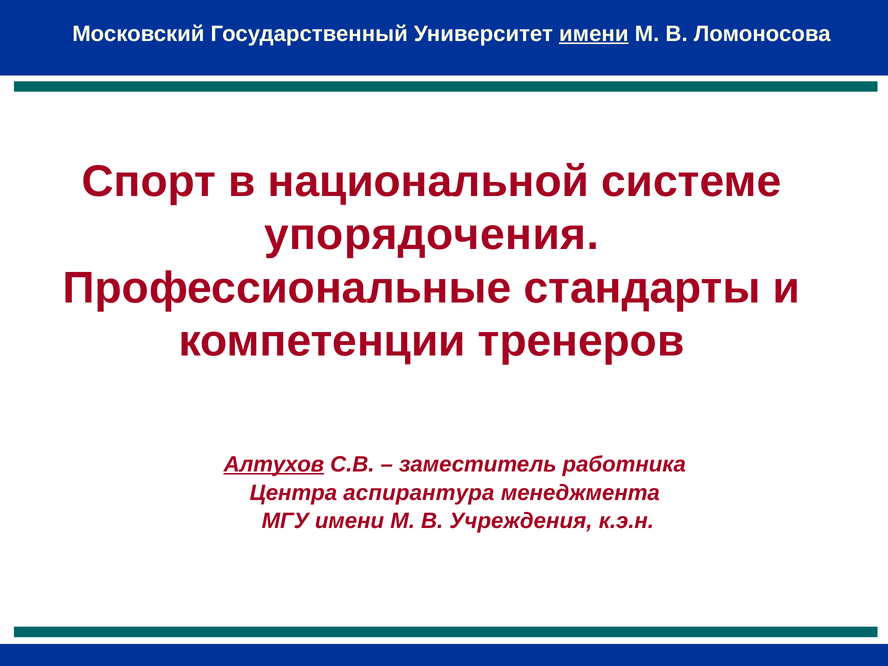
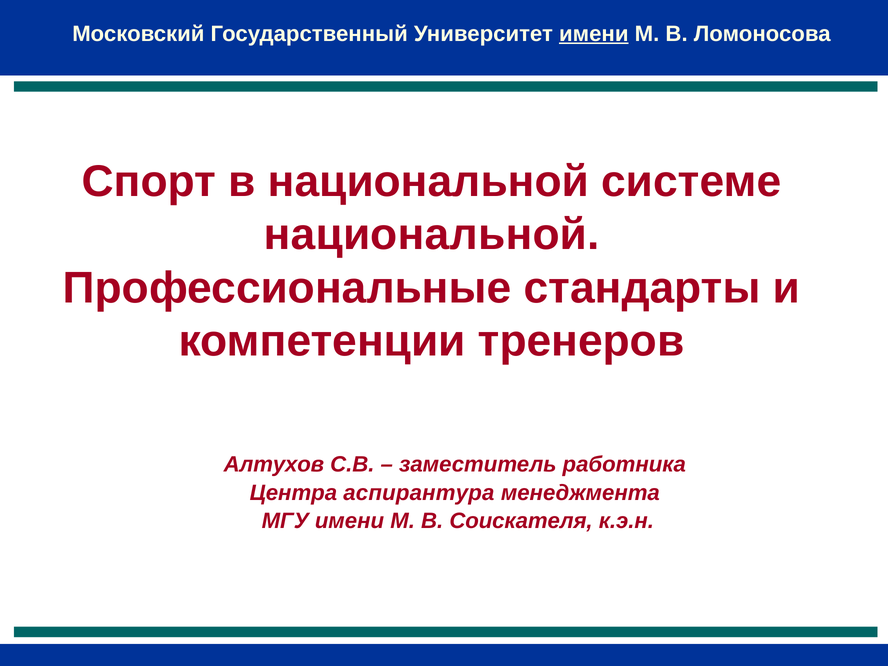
упорядочения: упорядочения -> национальной (432, 235)
Алтухов underline: present -> none (274, 464)
Учреждения: Учреждения -> Соискателя (521, 521)
